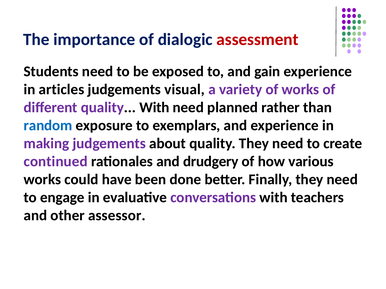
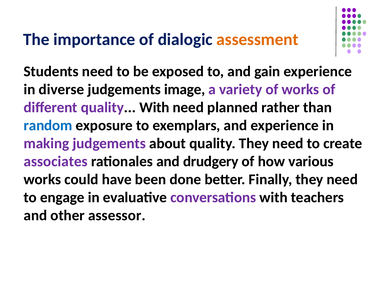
assessment colour: red -> orange (258, 39)
articles: articles -> diverse (61, 90)
visual: visual -> image (185, 90)
continued: continued -> associates (56, 162)
